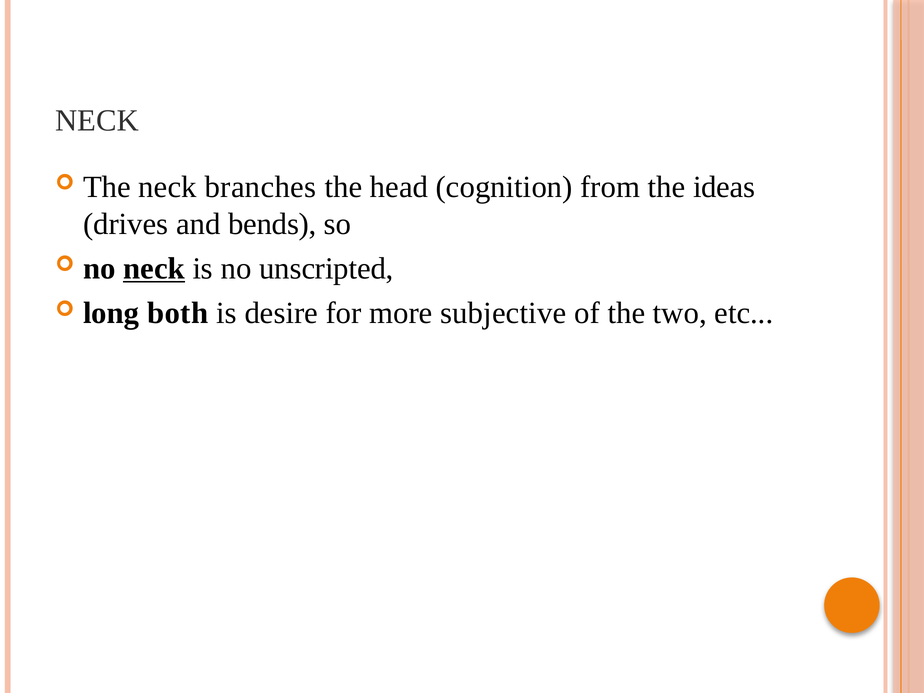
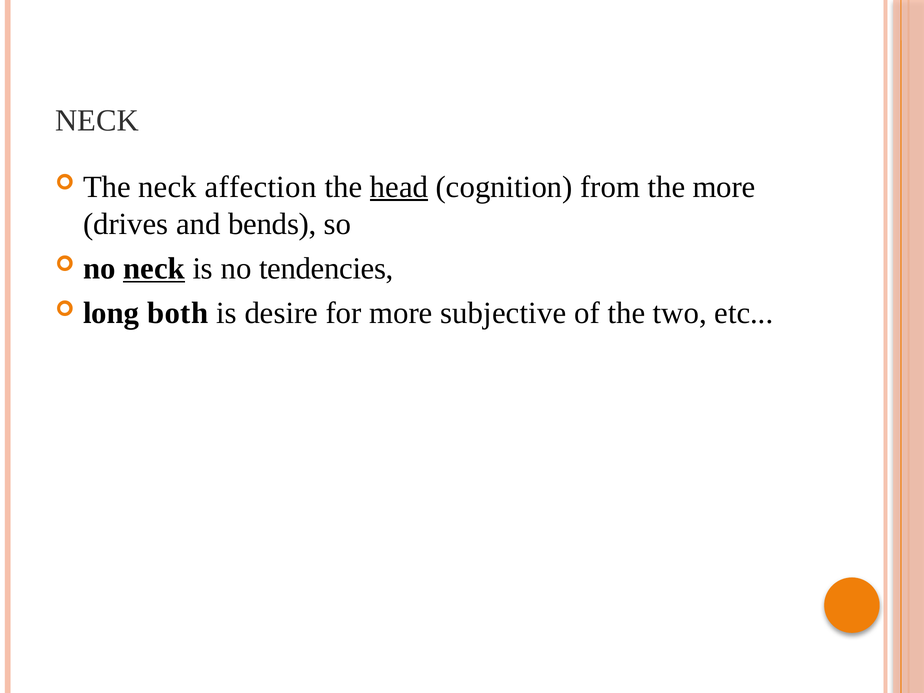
branches: branches -> affection (261, 187)
head underline: none -> present (399, 187)
the ideas: ideas -> more (724, 187)
unscripted: unscripted -> tendencies (326, 269)
